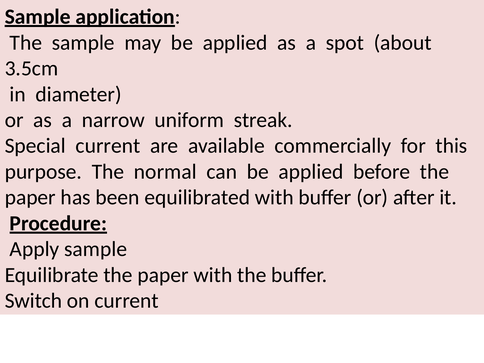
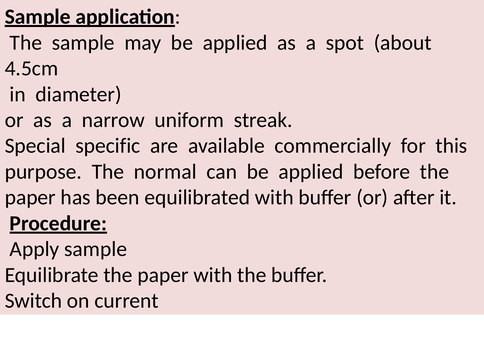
3.5cm: 3.5cm -> 4.5cm (31, 68)
Special current: current -> specific (108, 146)
